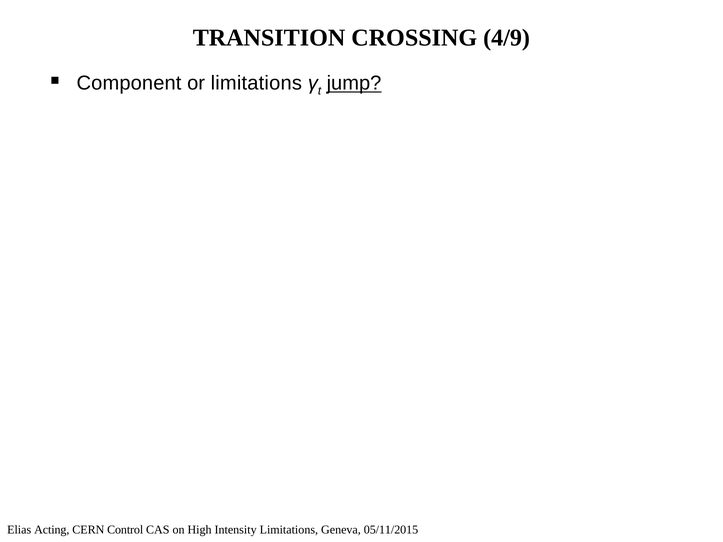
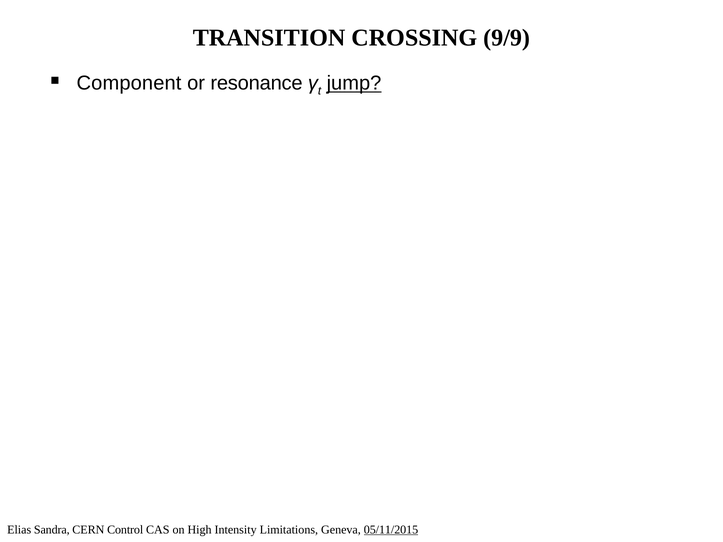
4/9: 4/9 -> 9/9 (507, 38)
or limitations: limitations -> resonance (257, 83)
Acting: Acting -> Sandra (52, 530)
05/11/2015 underline: none -> present (391, 530)
